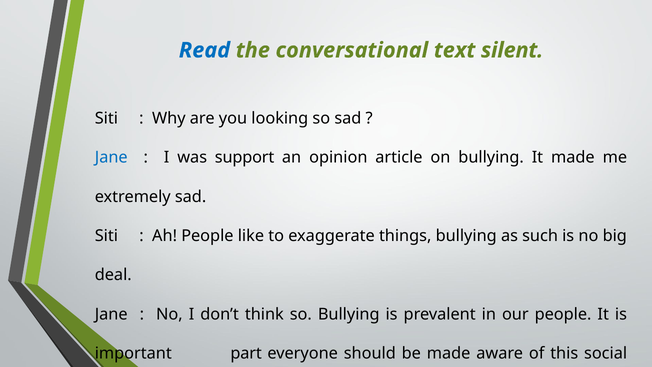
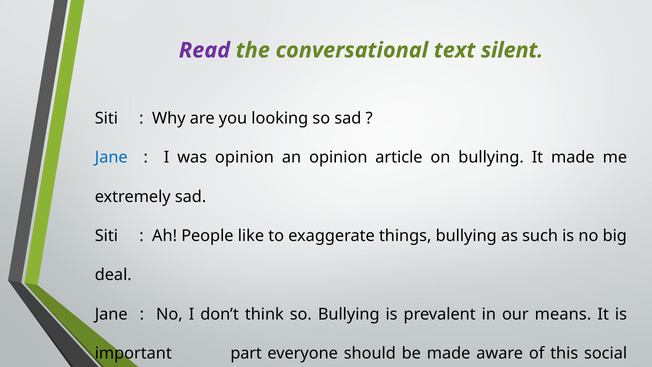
Read colour: blue -> purple (204, 50)
was support: support -> opinion (244, 157)
our people: people -> means (563, 314)
